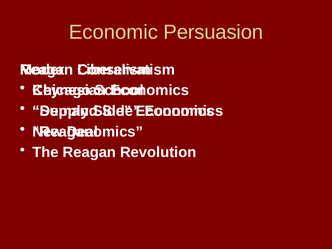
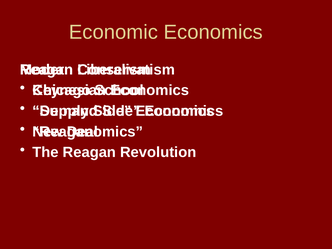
Economic Persuasion: Persuasion -> Economics (213, 32)
